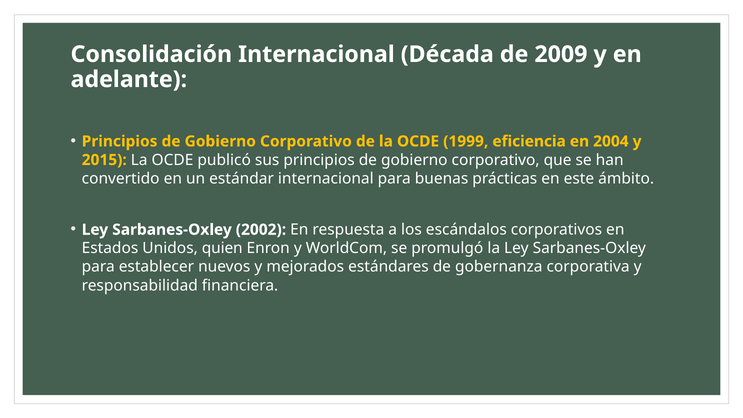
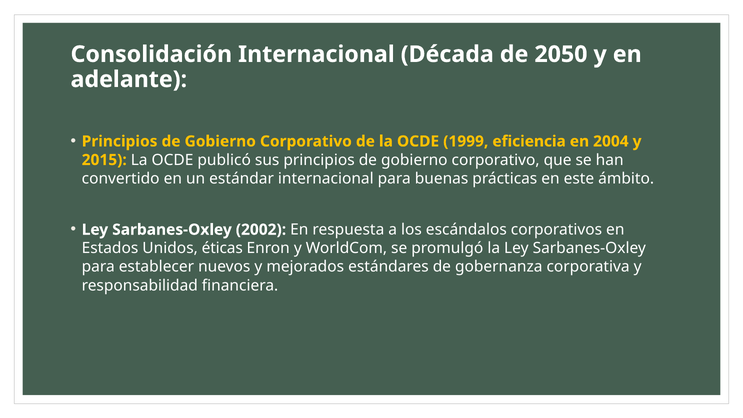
2009: 2009 -> 2050 (561, 54)
quien: quien -> éticas (222, 248)
